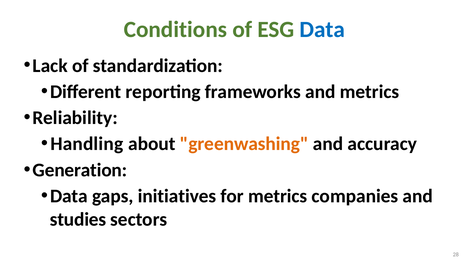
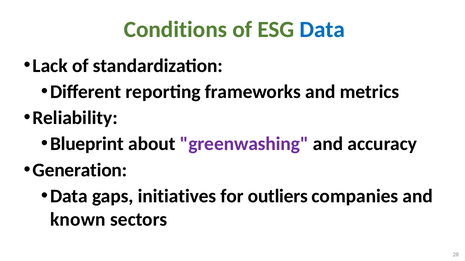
Handling: Handling -> Blueprint (87, 144)
greenwashing colour: orange -> purple (244, 144)
for metrics: metrics -> outliers (278, 197)
studies: studies -> known (78, 220)
